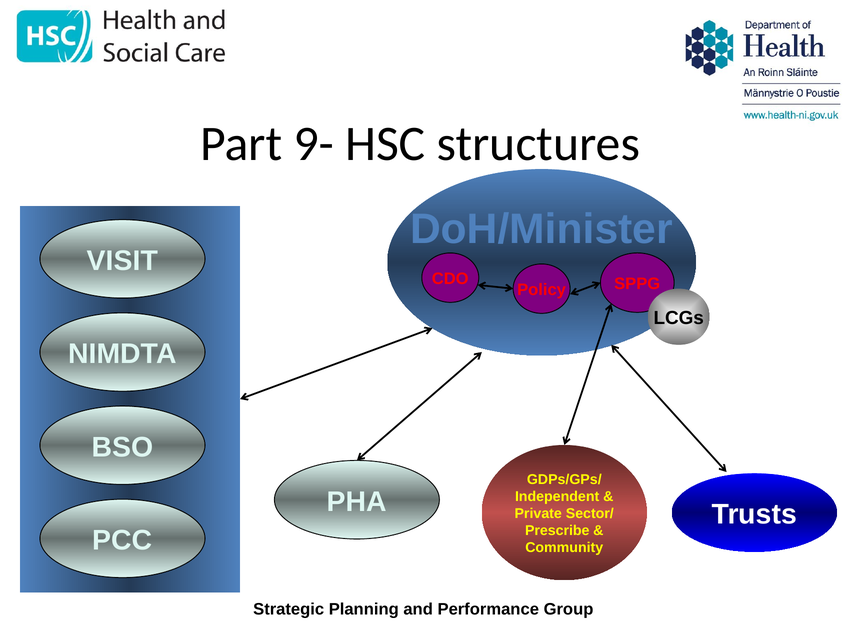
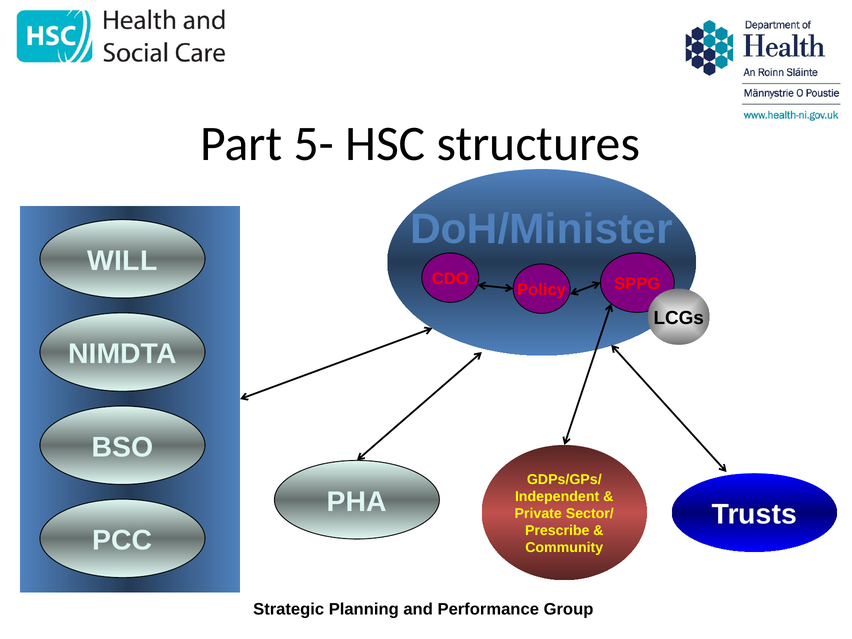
9-: 9- -> 5- (314, 144)
VISIT: VISIT -> WILL (122, 261)
